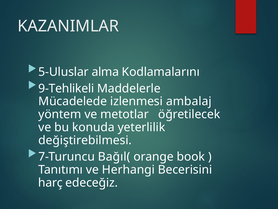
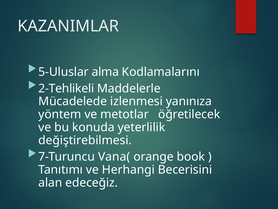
9-Tehlikeli: 9-Tehlikeli -> 2-Tehlikeli (66, 88)
ambalaj: ambalaj -> yanınıza (189, 101)
Bağıl(: Bağıl( -> Vana( (114, 156)
harç: harç -> alan (50, 182)
